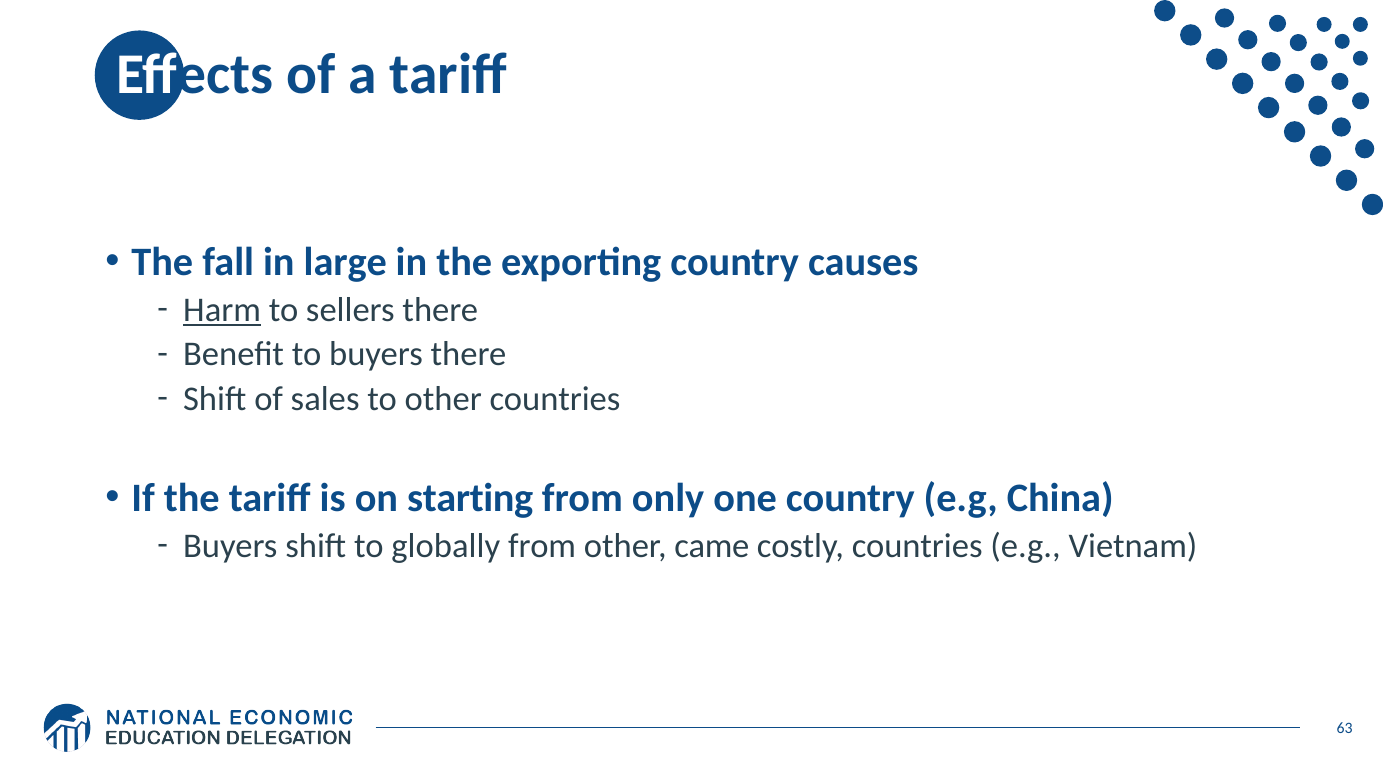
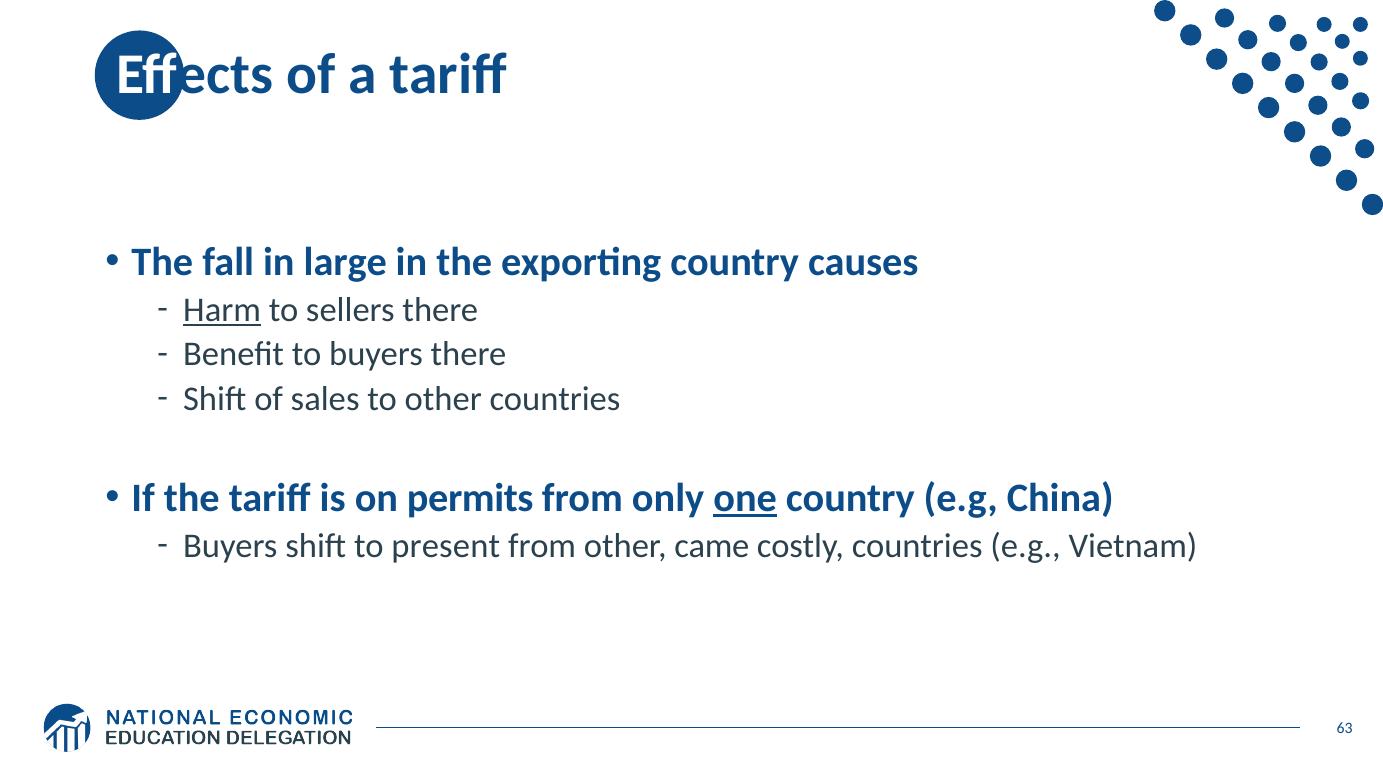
starting: starting -> permits (470, 498)
one underline: none -> present (745, 498)
globally: globally -> present (446, 546)
